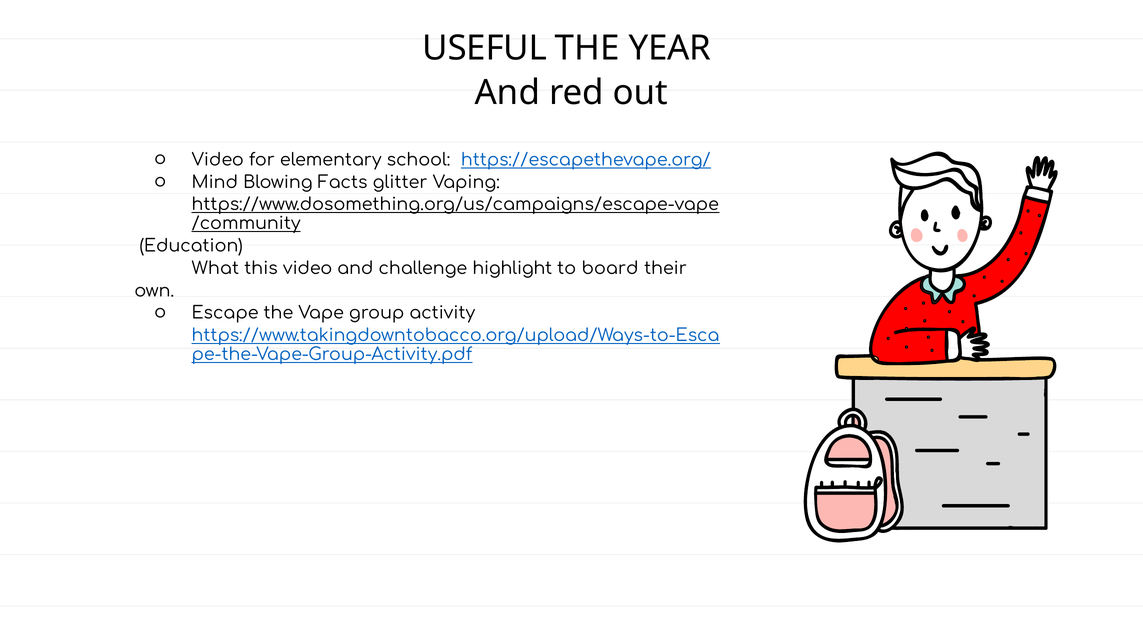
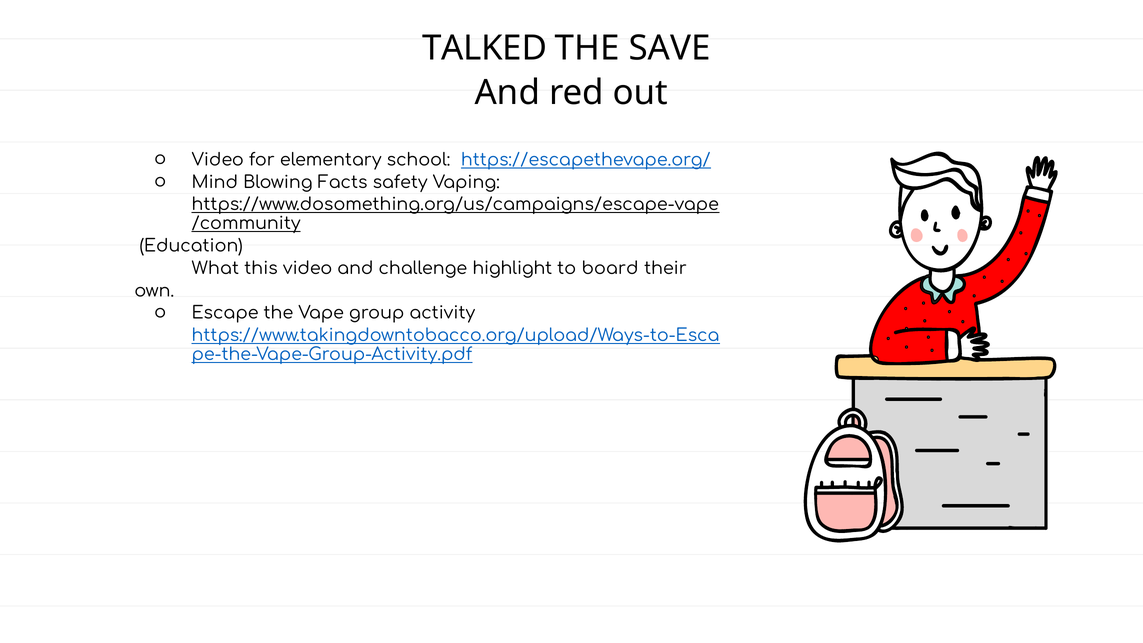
USEFUL: USEFUL -> TALKED (485, 48)
YEAR: YEAR -> SAVE (670, 48)
glitter: glitter -> safety (400, 182)
